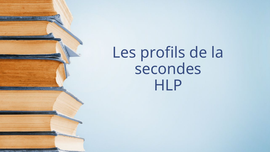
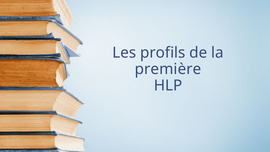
secondes: secondes -> première (168, 69)
